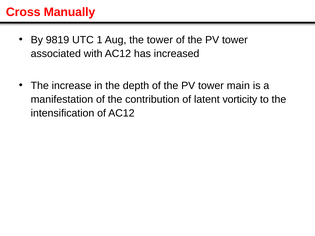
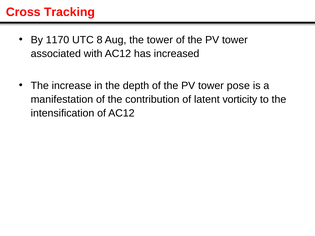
Manually: Manually -> Tracking (69, 12)
9819: 9819 -> 1170 (58, 40)
1: 1 -> 8 (100, 40)
main: main -> pose (238, 86)
